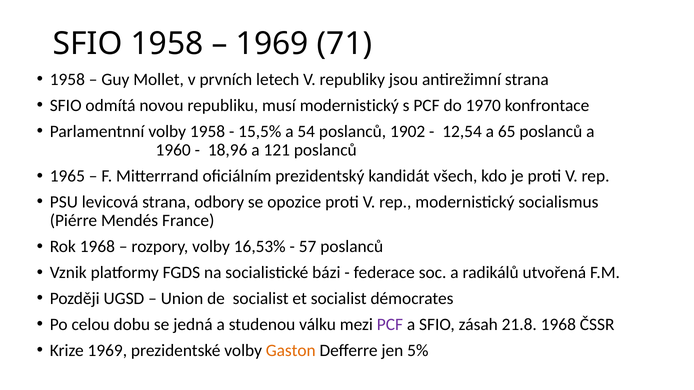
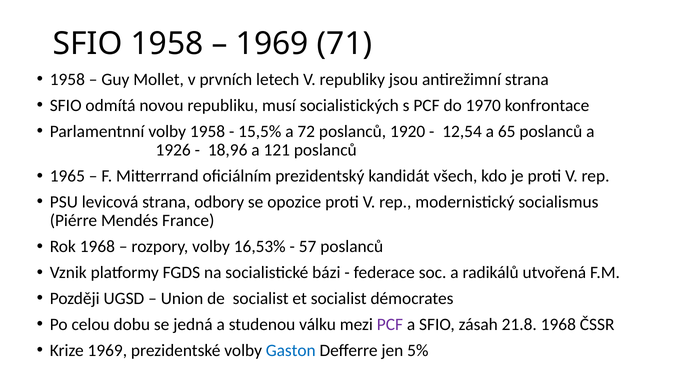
musí modernistický: modernistický -> socialistických (349, 106)
54: 54 -> 72 (306, 131)
1902: 1902 -> 1920 (408, 131)
1960: 1960 -> 1926 (173, 150)
Gaston colour: orange -> blue (291, 351)
